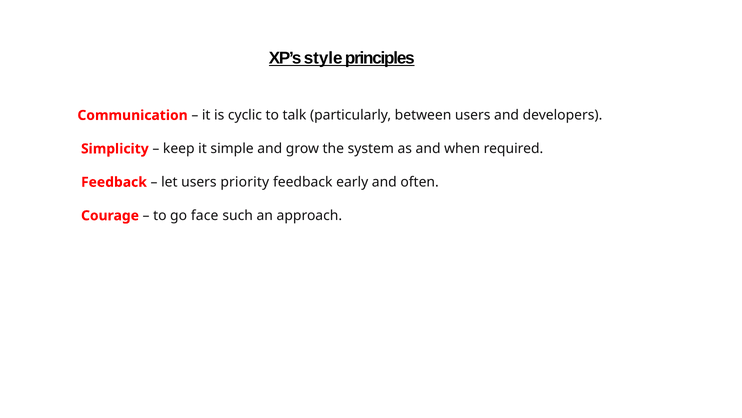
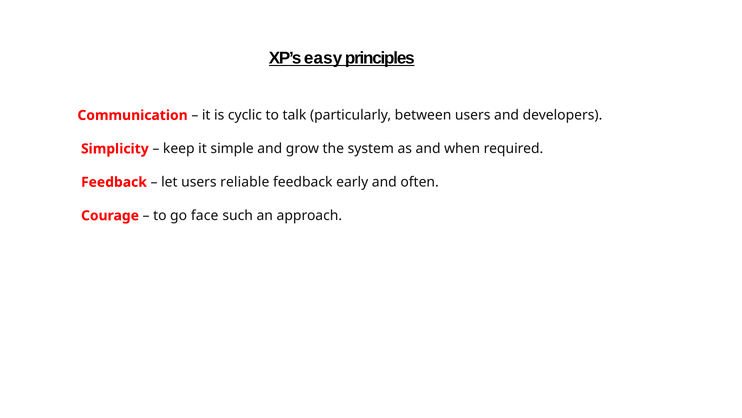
style: style -> easy (323, 58)
priority: priority -> reliable (245, 182)
